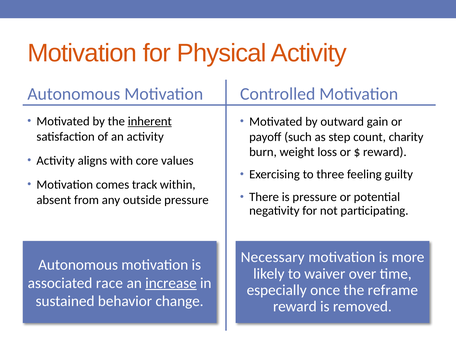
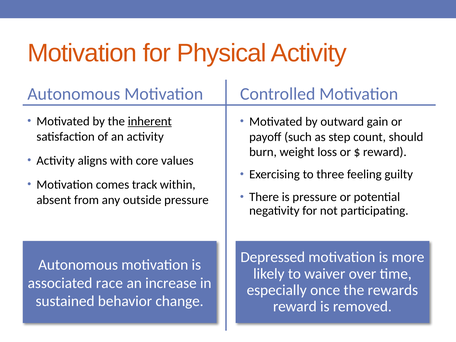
charity: charity -> should (406, 137)
Necessary: Necessary -> Depressed (273, 257)
increase underline: present -> none (171, 283)
reframe: reframe -> rewards (393, 290)
